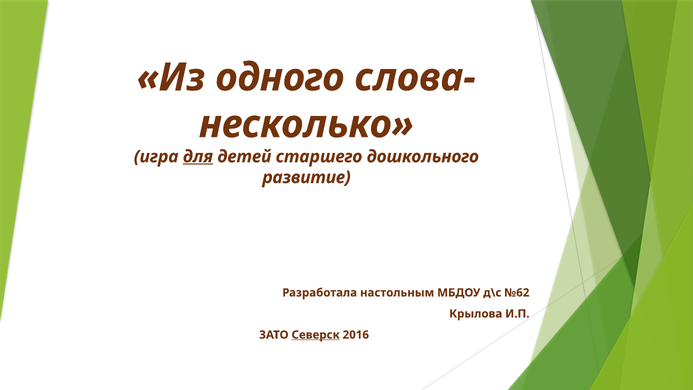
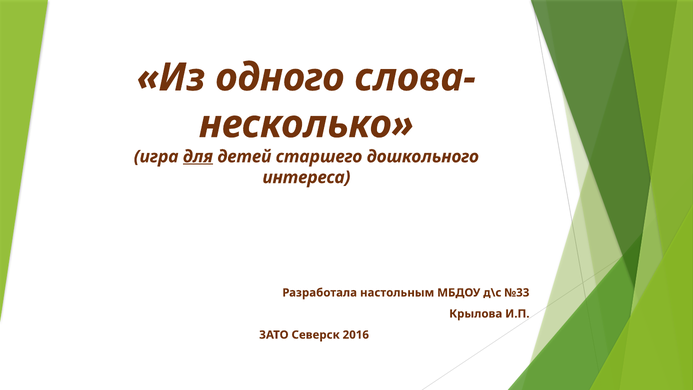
развитие: развитие -> интереса (306, 177)
№62: №62 -> №33 (517, 293)
Северск underline: present -> none (316, 335)
